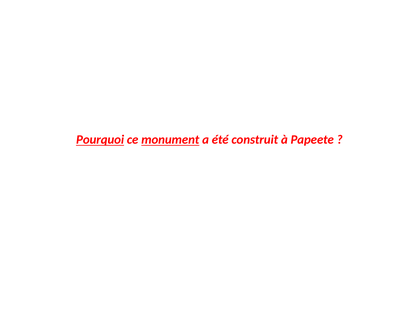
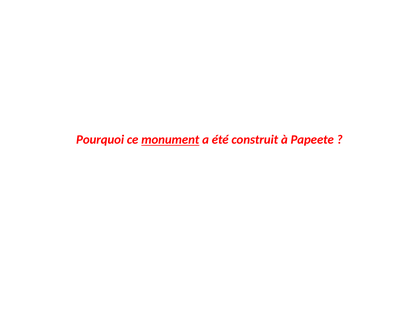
Pourquoi underline: present -> none (100, 140)
